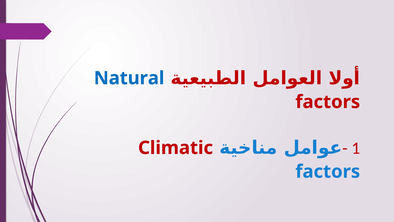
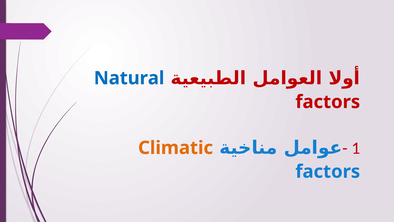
Climatic colour: red -> orange (176, 148)
